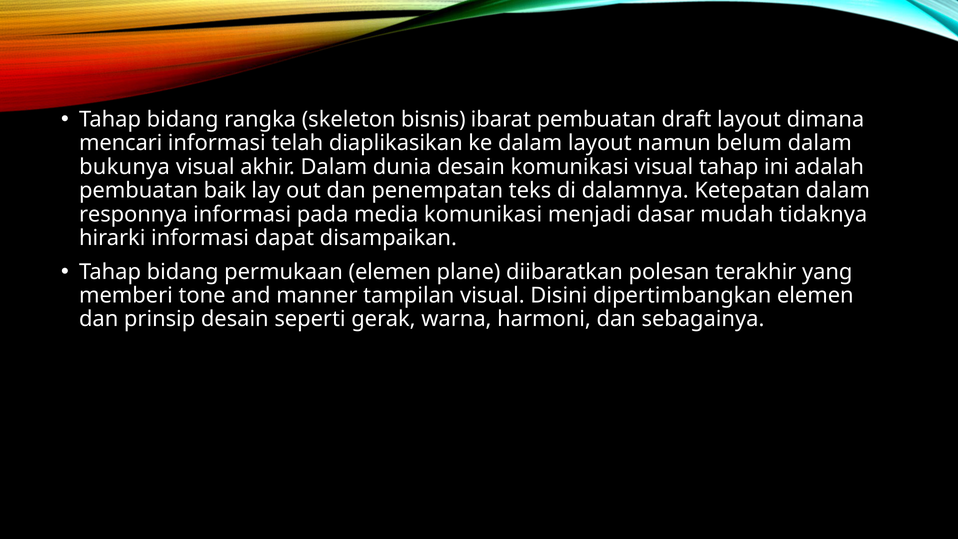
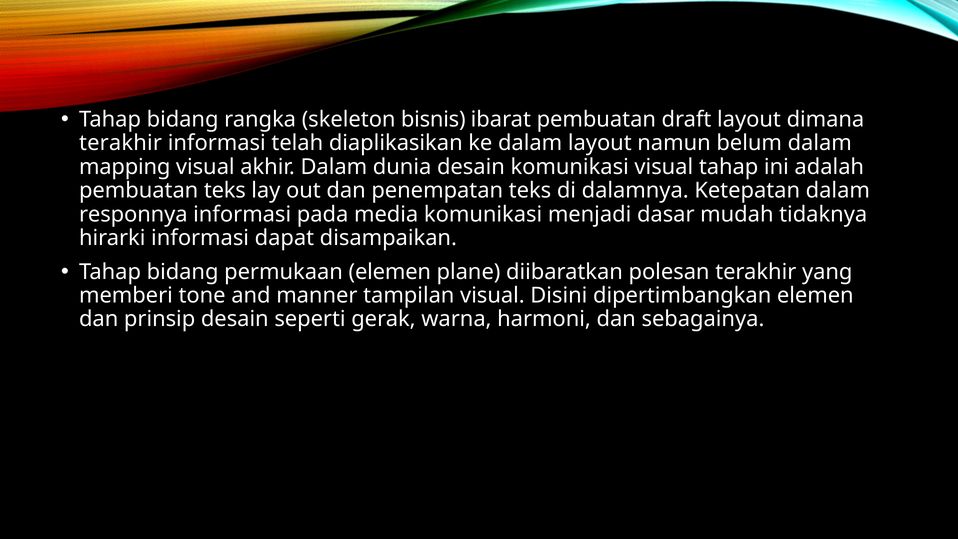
mencari: mencari -> terakhir (121, 143)
bukunya: bukunya -> mapping (125, 167)
pembuatan baik: baik -> teks (225, 191)
